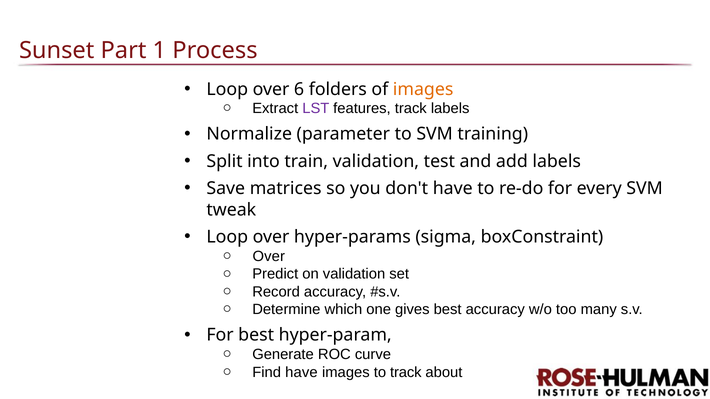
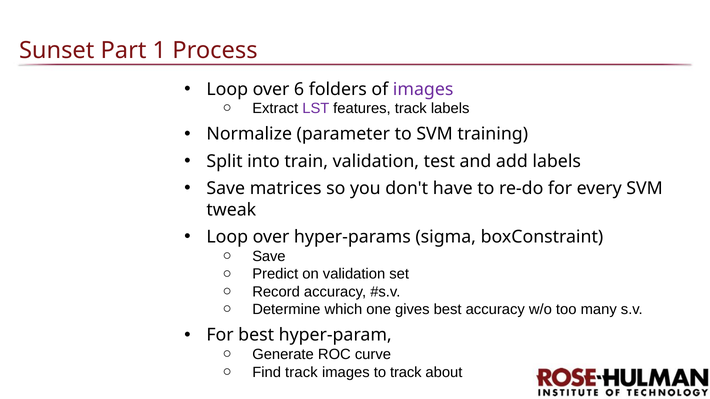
images colour: orange -> purple (423, 89)
Over: Over -> Save (269, 257)
Find have: have -> track (301, 373)
